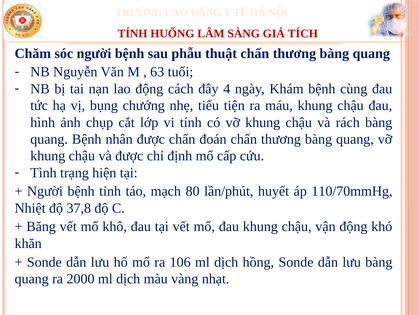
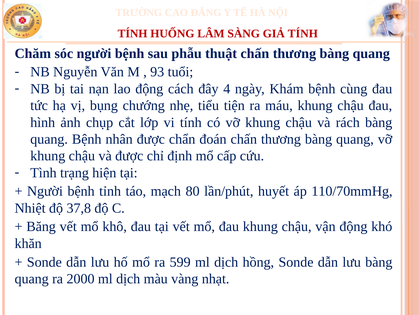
GIẢ TÍCH: TÍCH -> TÍNH (303, 33)
63: 63 -> 93 (157, 72)
106: 106 -> 599 (180, 261)
